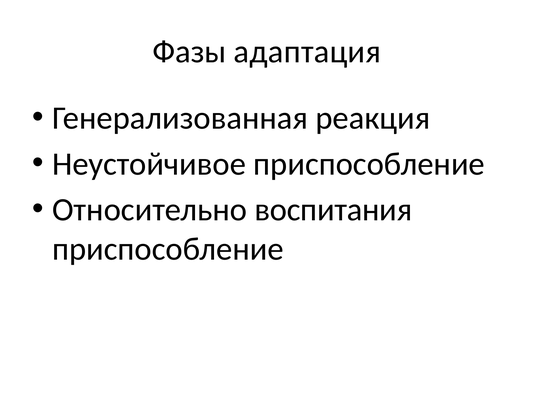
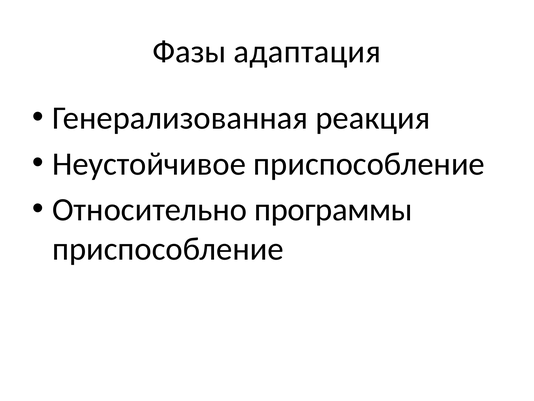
воспитания: воспитания -> программы (333, 209)
